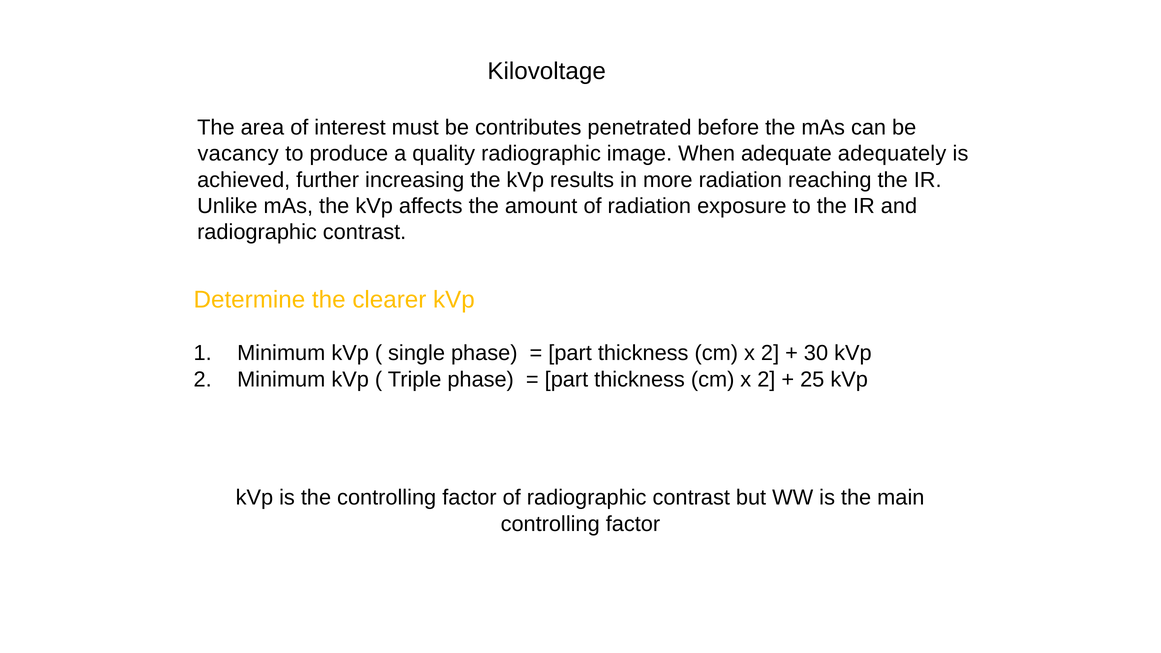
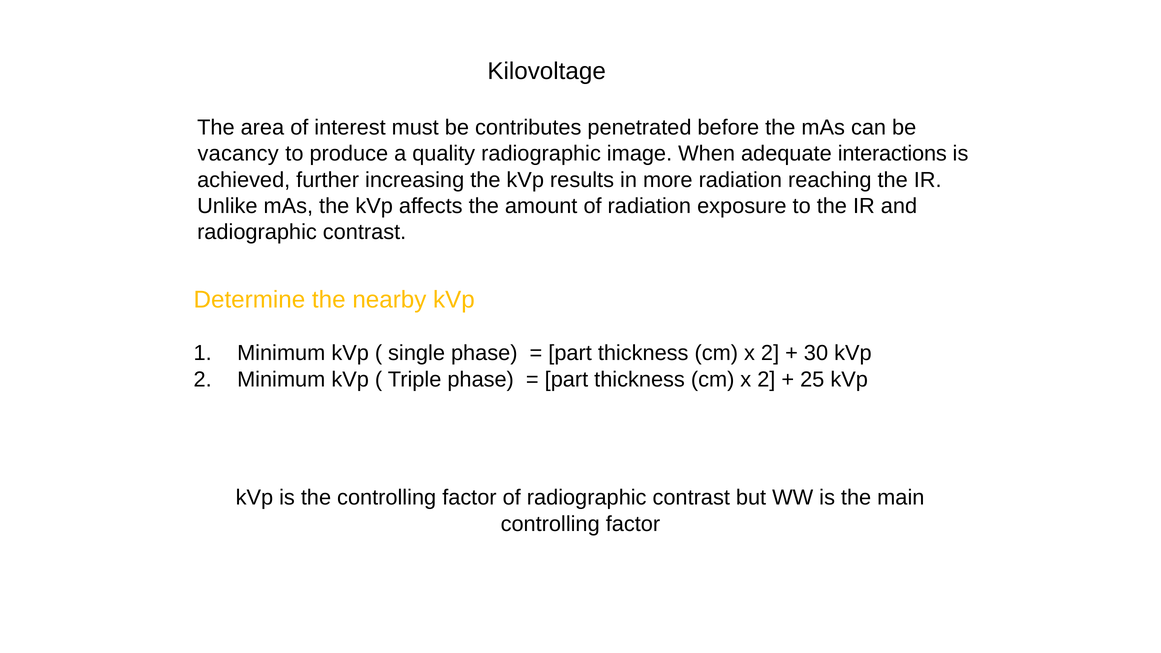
adequately: adequately -> interactions (892, 154)
clearer: clearer -> nearby (389, 300)
